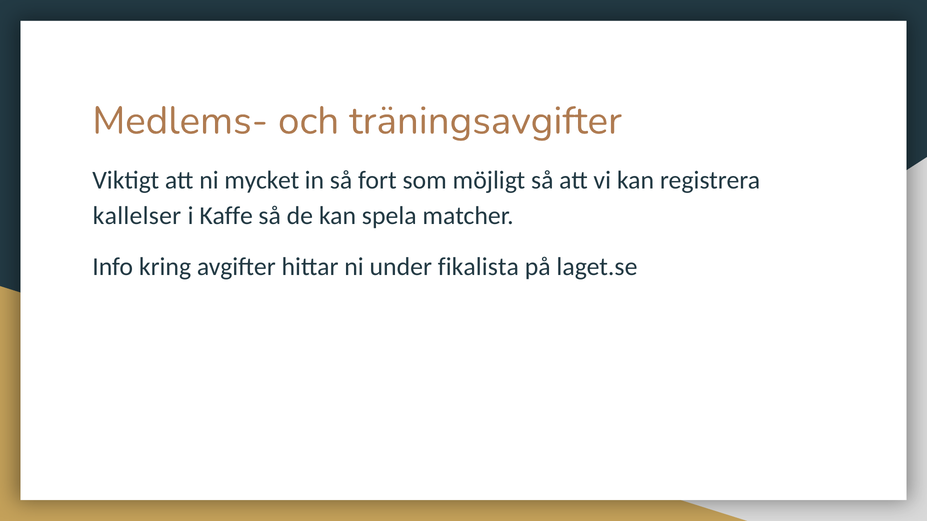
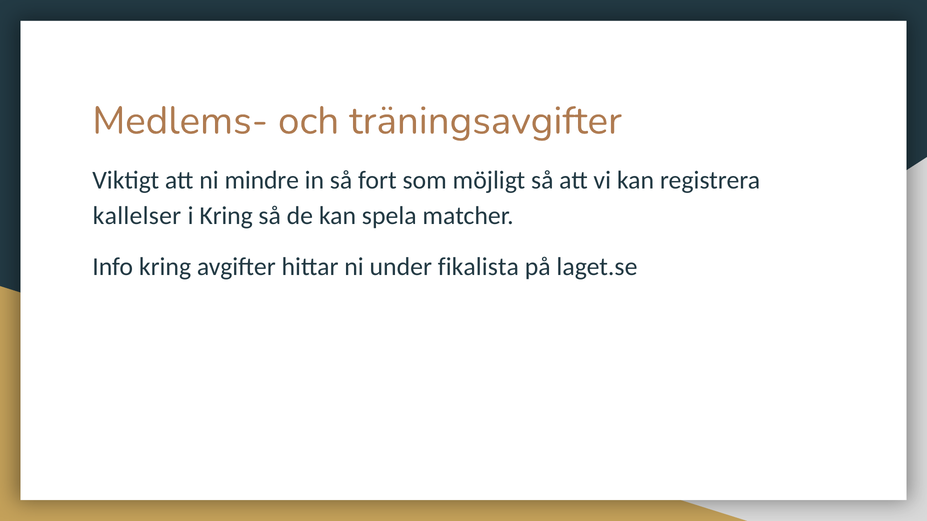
mycket: mycket -> mindre (262, 180)
i Kaffe: Kaffe -> Kring (226, 216)
